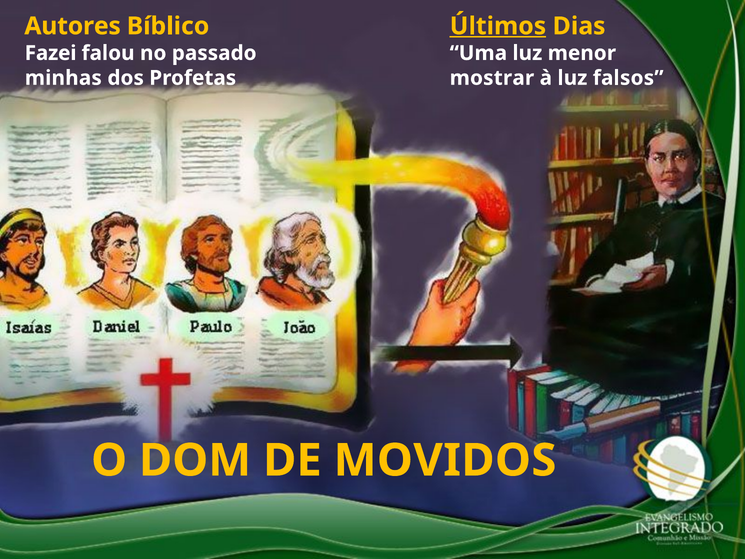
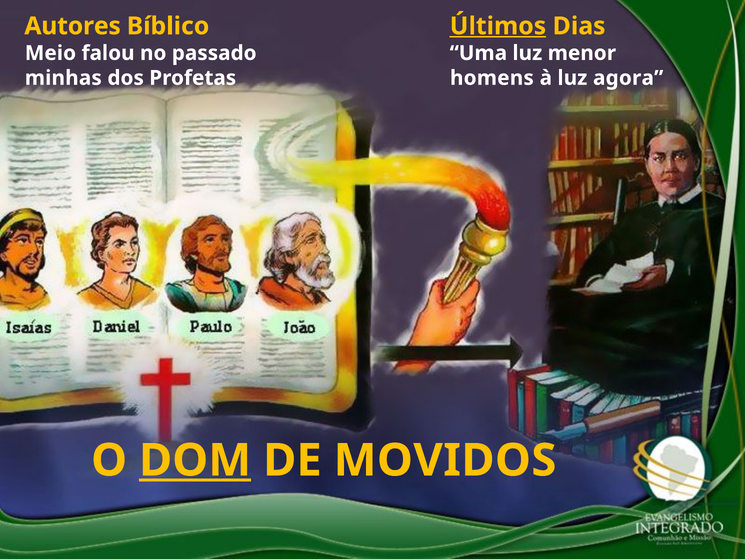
Fazei: Fazei -> Meio (50, 53)
mostrar: mostrar -> homens (492, 78)
falsos: falsos -> agora (628, 78)
DOM underline: none -> present (195, 460)
